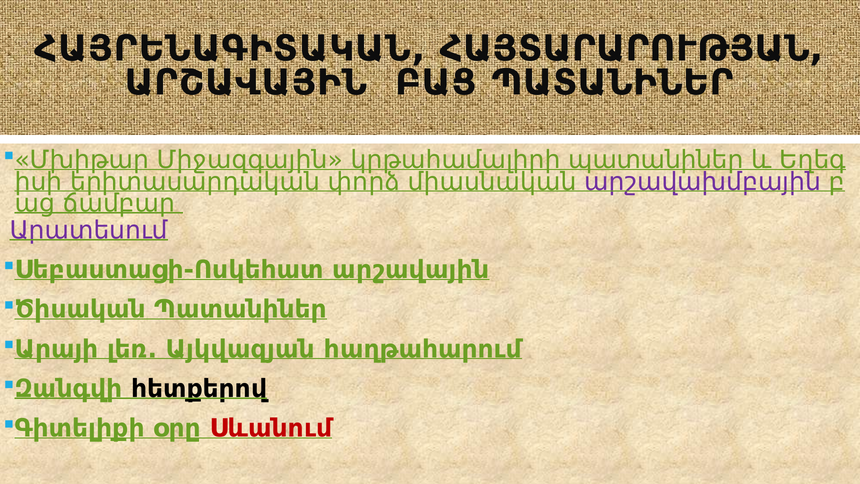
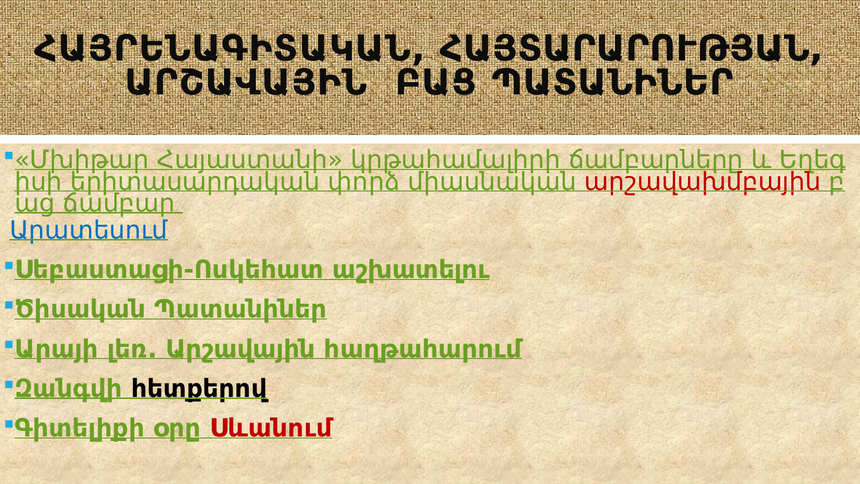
Միջազգային: Միջազգային -> Հայաստանի (250, 160)
կրթահամալիրի պատանիներ: պատանիներ -> ճամբարները (656, 160)
արշավախմբային colour: purple -> red (703, 182)
Արատեսում colour: purple -> blue (89, 230)
արշավային: արշավային -> աշխատելու (411, 270)
լեռ Այկվազյան: Այկվազյան -> Արշավային (241, 349)
